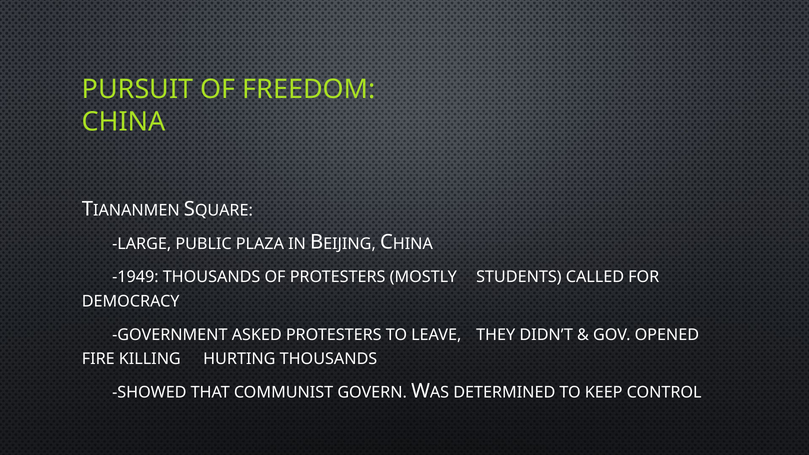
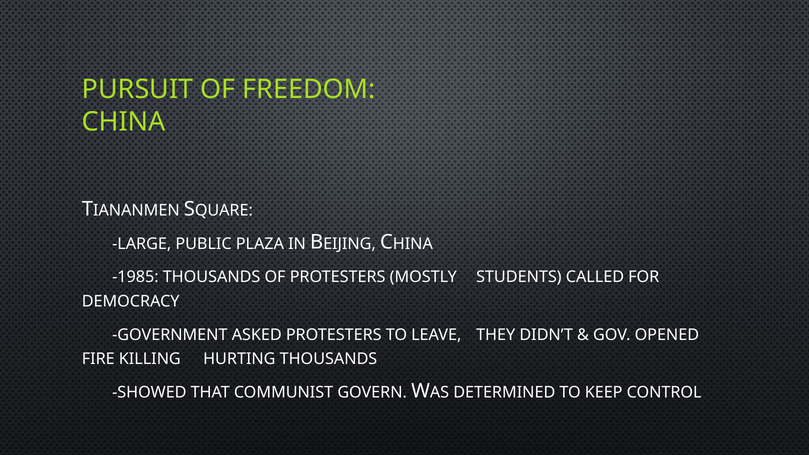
-1949: -1949 -> -1985 (135, 277)
